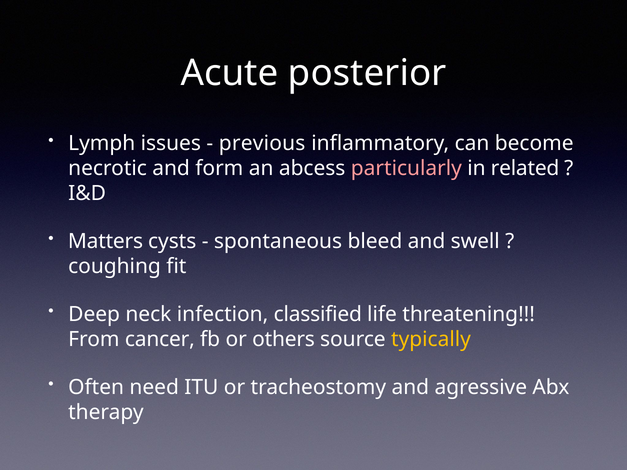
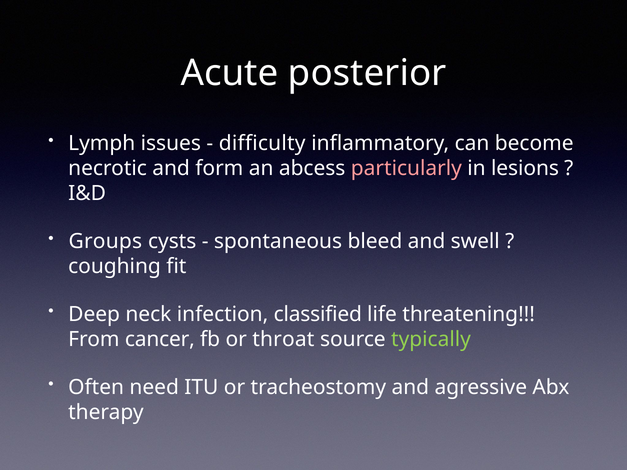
previous: previous -> difficulty (262, 143)
related: related -> lesions (525, 169)
Matters: Matters -> Groups (105, 241)
others: others -> throat (283, 340)
typically colour: yellow -> light green (431, 340)
